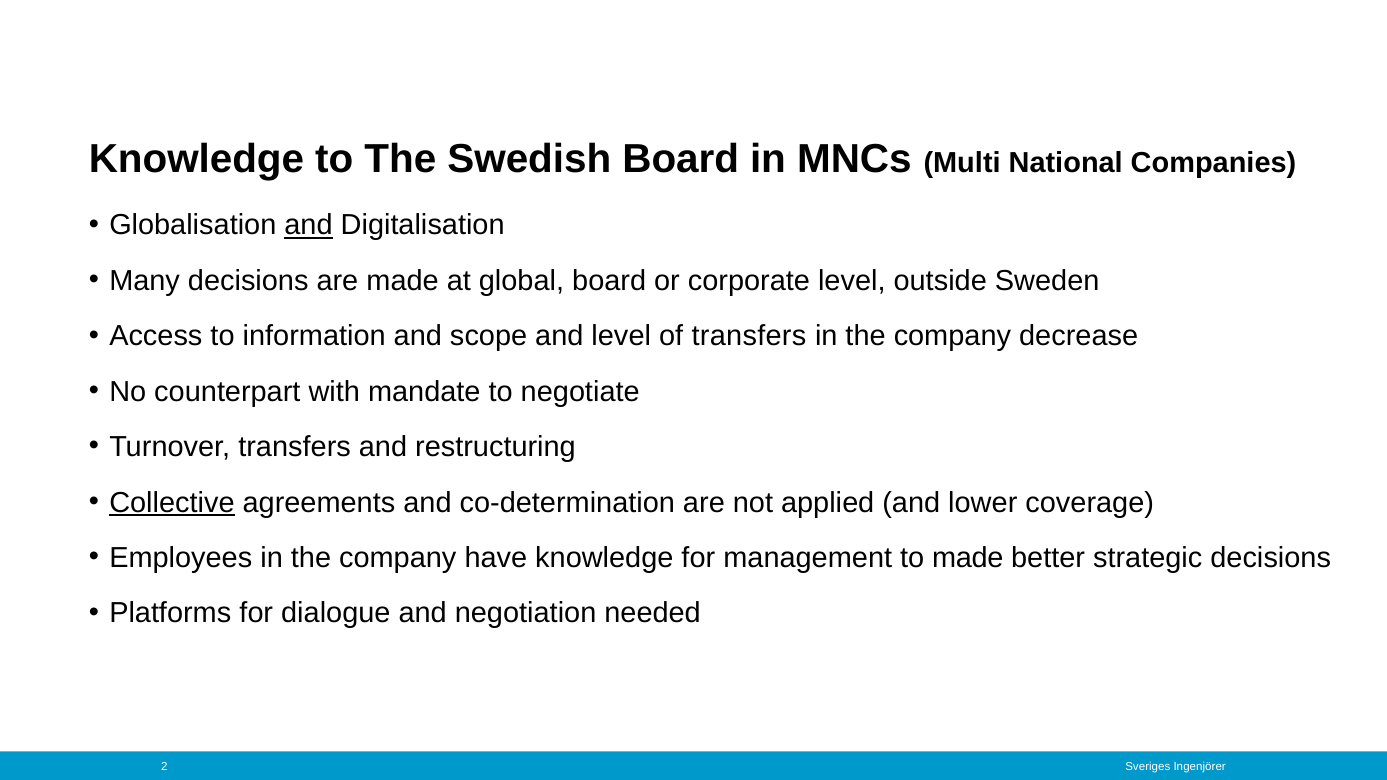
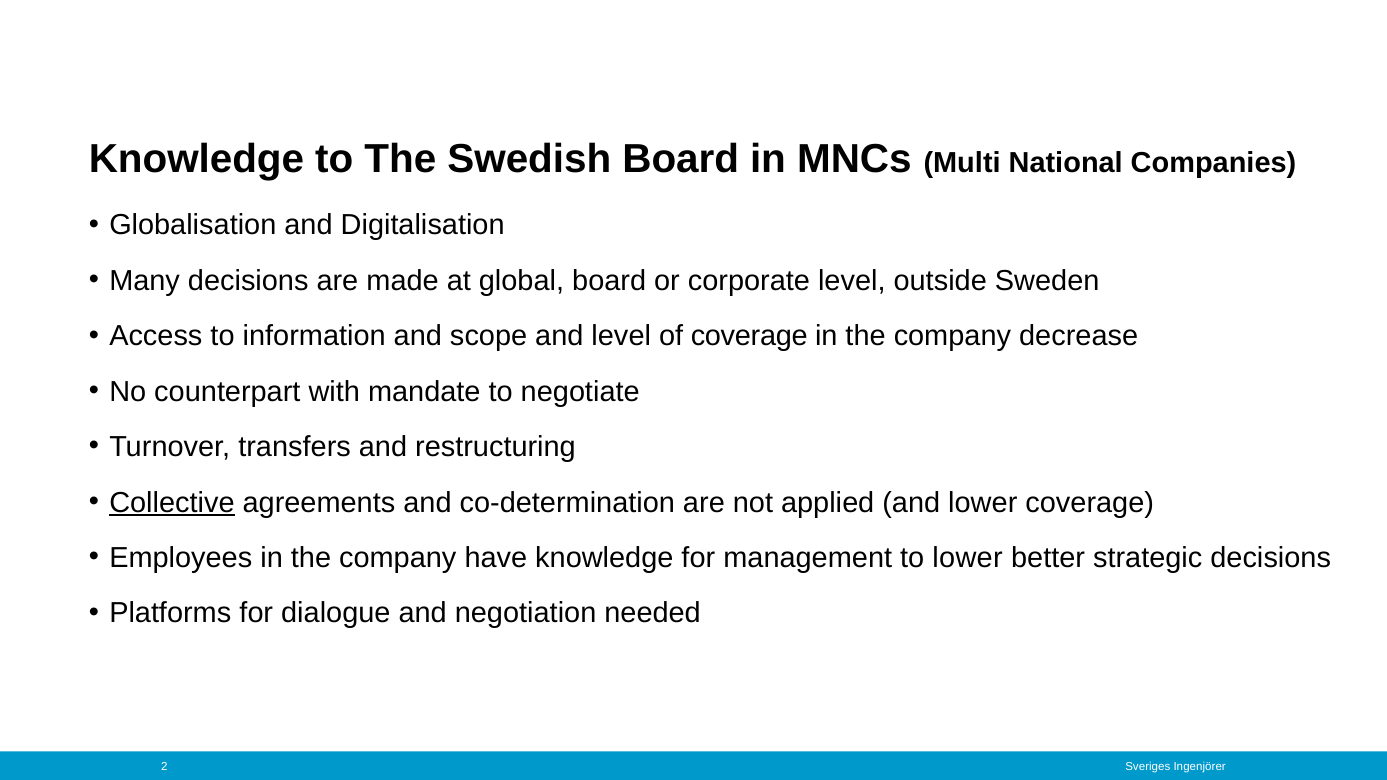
and underline: present -> none (308, 225)
of transfers: transfers -> coverage (749, 336)
to made: made -> lower (968, 558)
